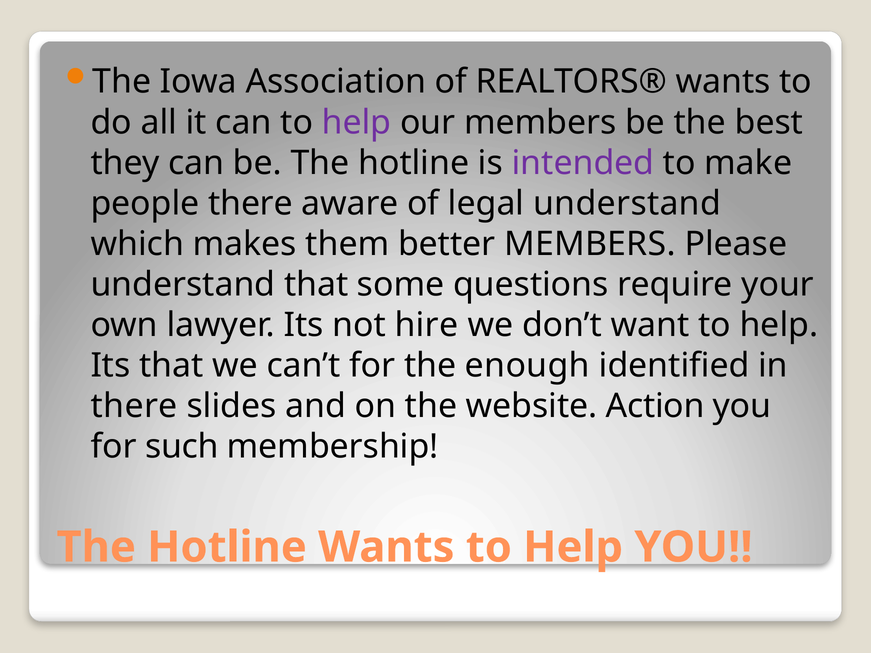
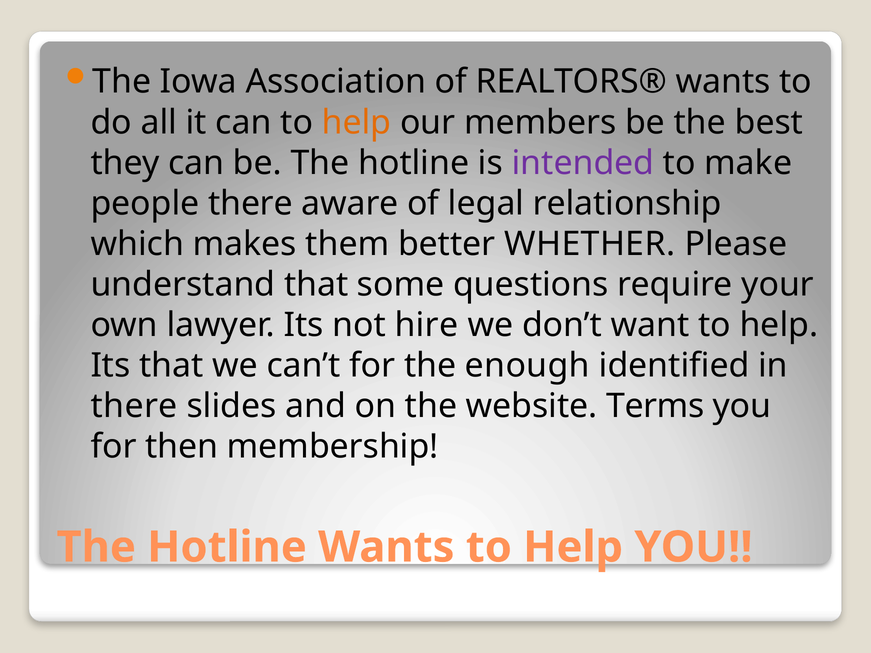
help colour: purple -> orange (356, 122)
legal understand: understand -> relationship (627, 204)
better MEMBERS: MEMBERS -> WHETHER (590, 244)
Action: Action -> Terms (655, 406)
such: such -> then (182, 447)
